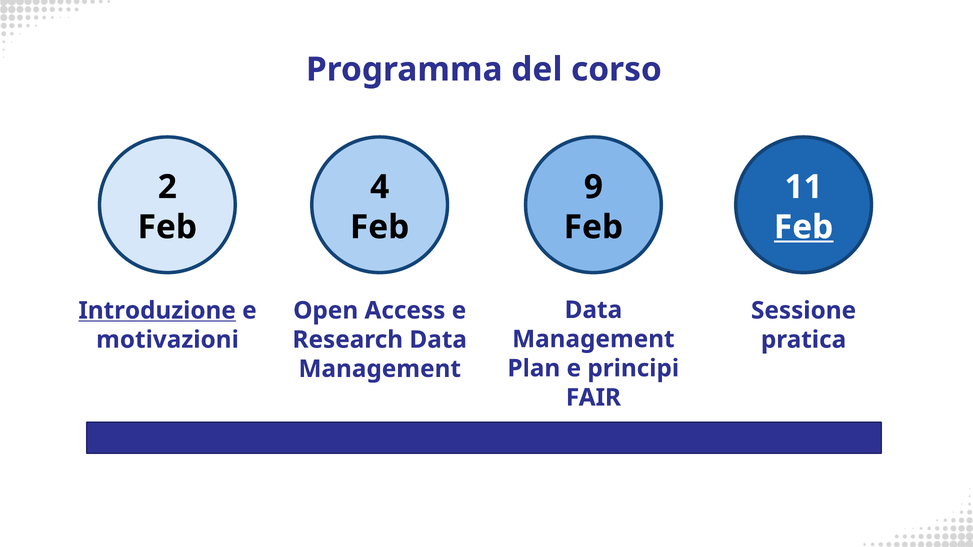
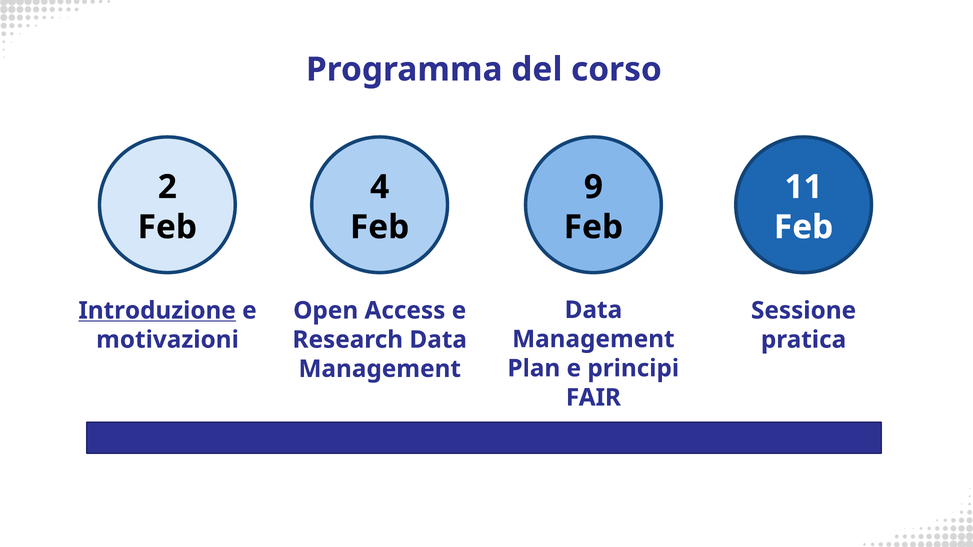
Feb underline: present -> none (804, 227)
